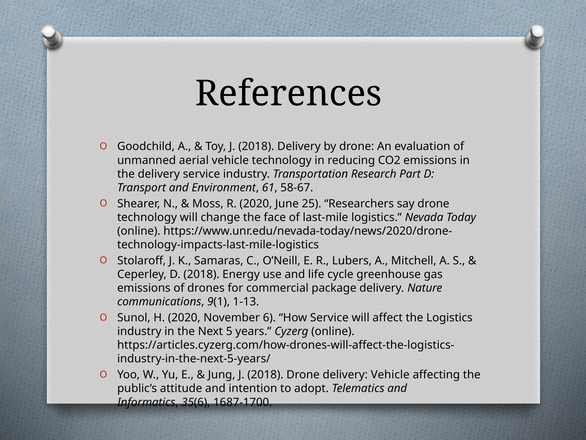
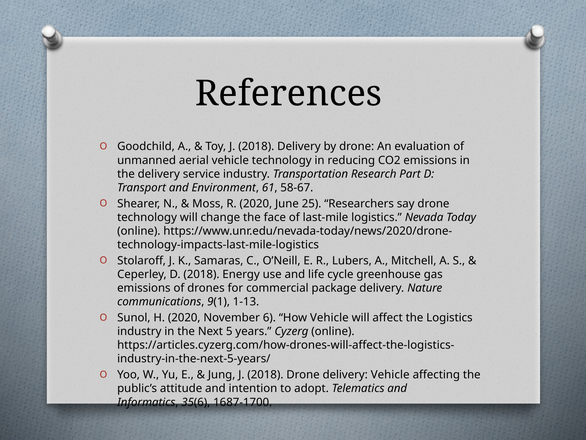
How Service: Service -> Vehicle (329, 317)
